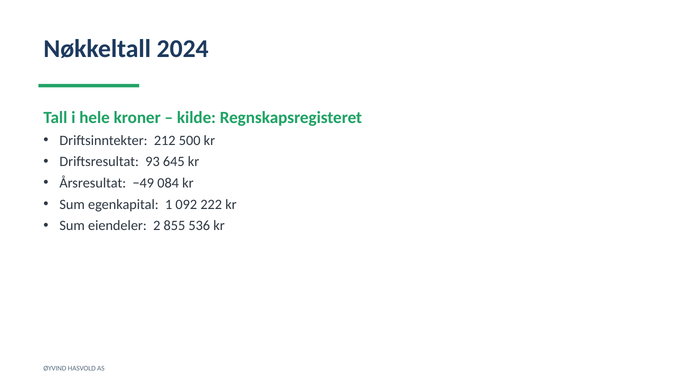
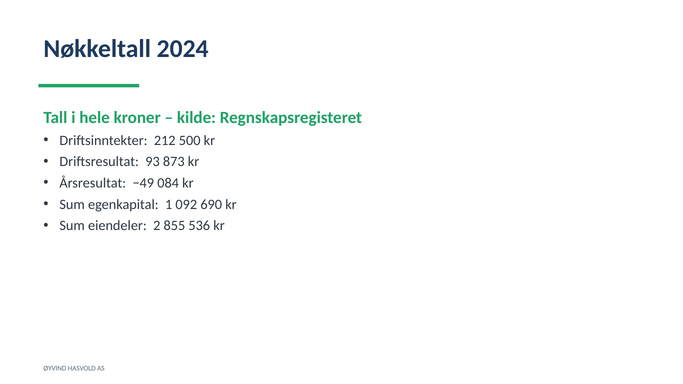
645: 645 -> 873 (174, 162)
222: 222 -> 690 (211, 205)
